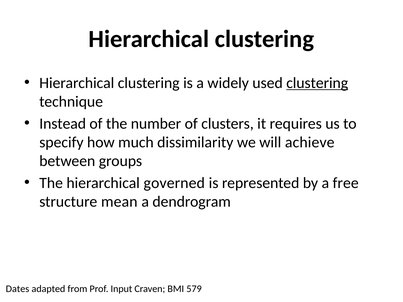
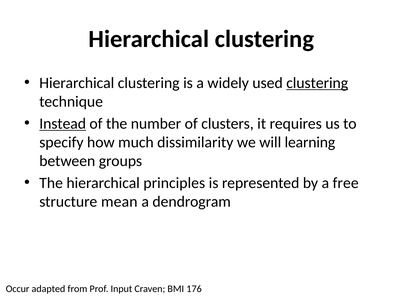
Instead underline: none -> present (63, 124)
achieve: achieve -> learning (310, 142)
governed: governed -> principles (174, 183)
Dates: Dates -> Occur (18, 289)
579: 579 -> 176 (194, 289)
